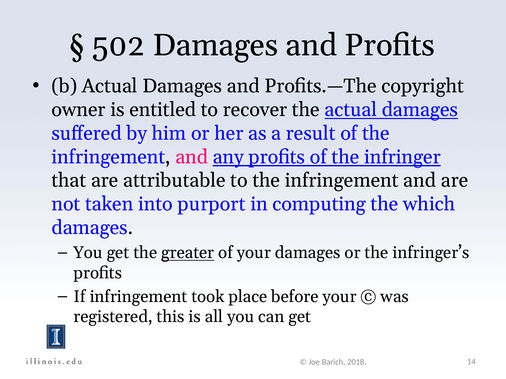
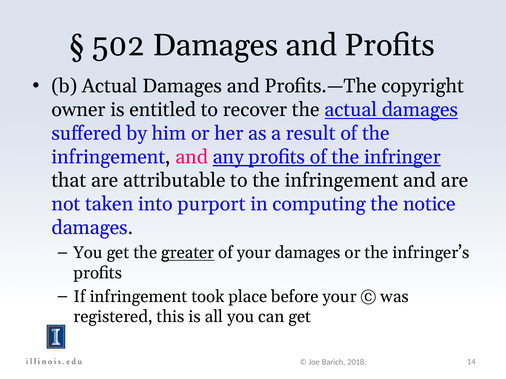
which: which -> notice (429, 204)
